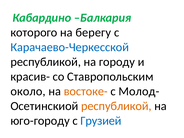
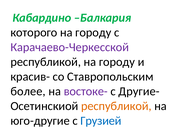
берегу: берегу -> городу (93, 32)
Карачаево-Черкесской colour: blue -> purple (70, 47)
около: около -> более (28, 91)
востоке- colour: orange -> purple (86, 91)
Молод-: Молод- -> Другие- (139, 91)
юго-городу: юго-городу -> юго-другие (40, 121)
